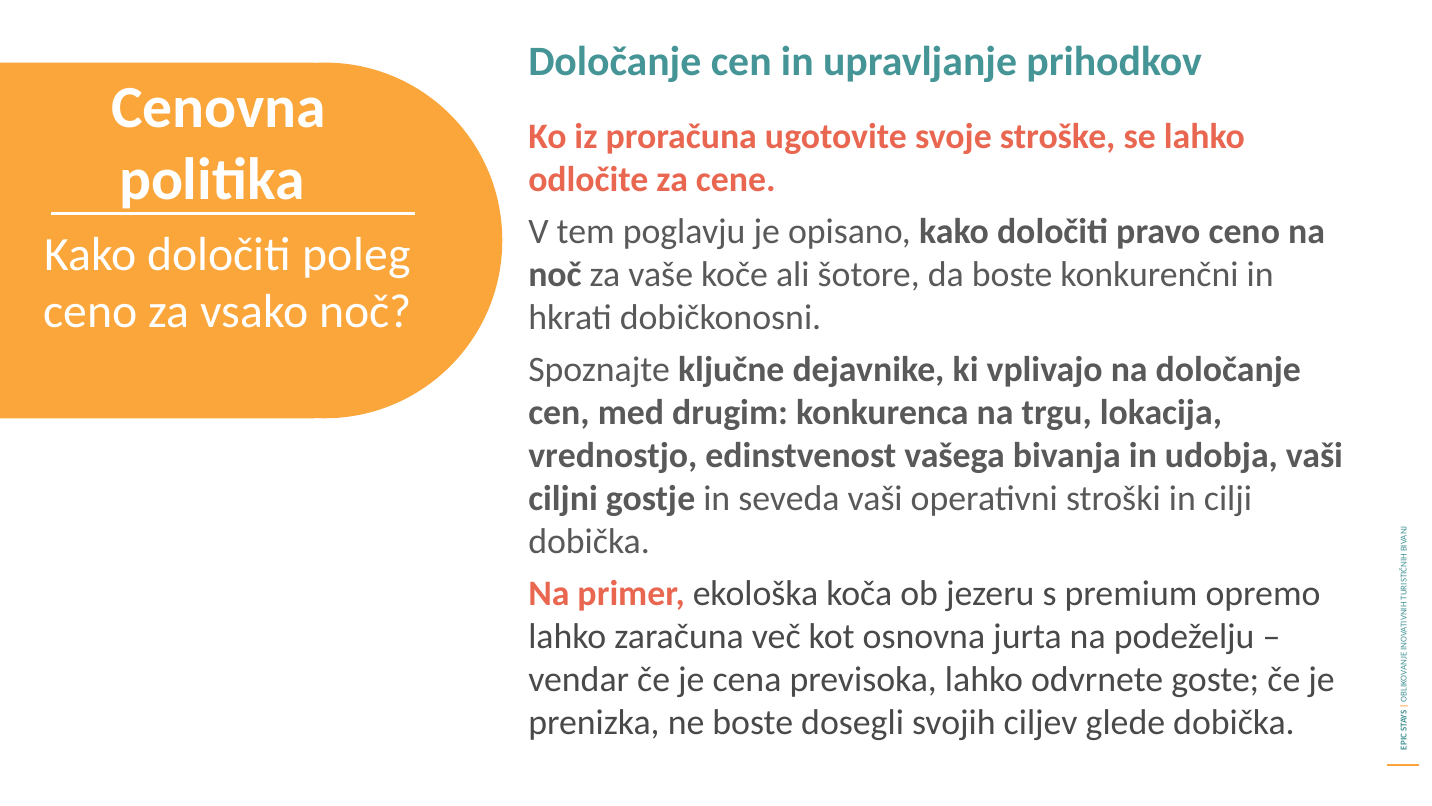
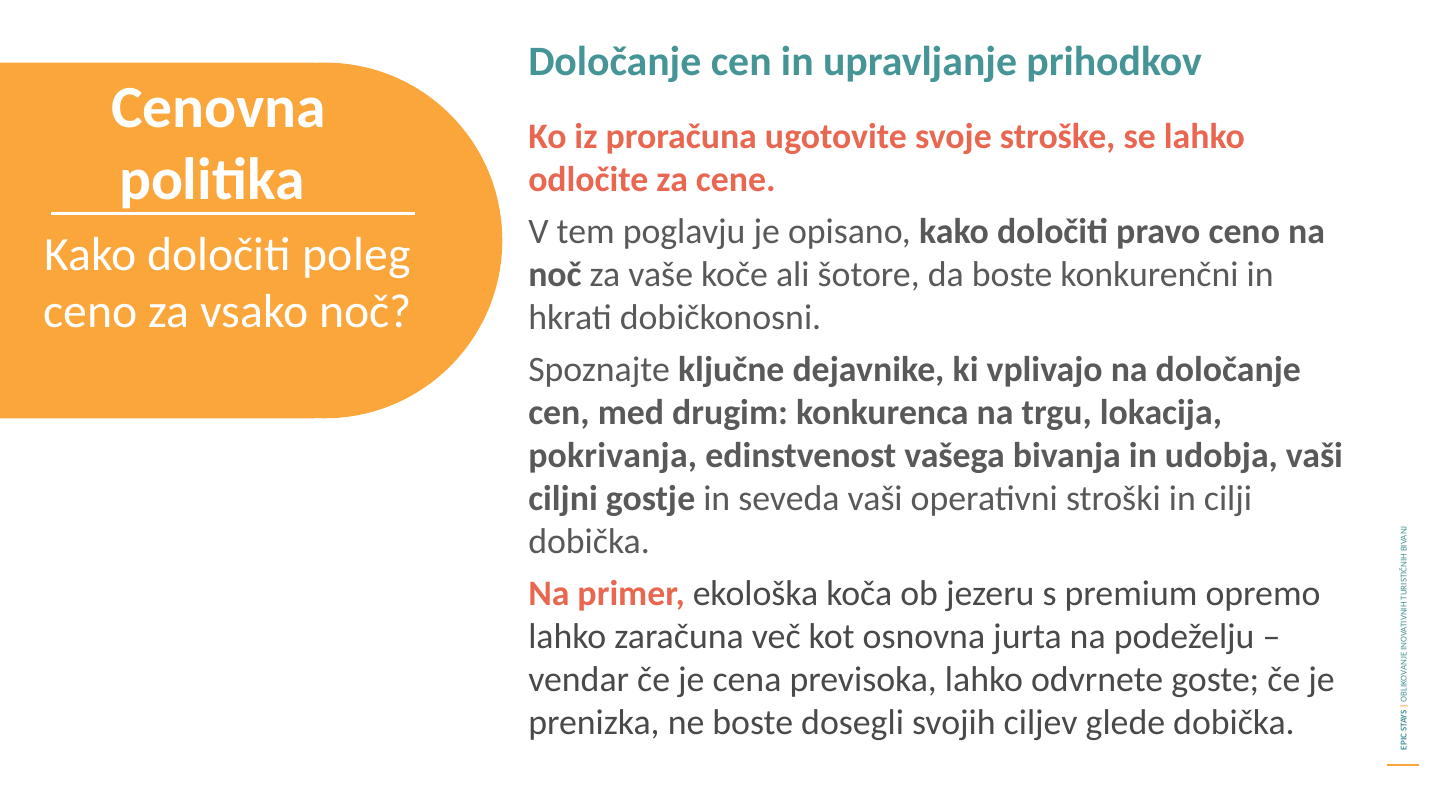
vrednostjo: vrednostjo -> pokrivanja (613, 455)
